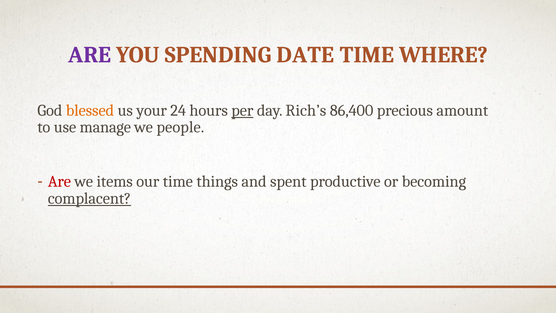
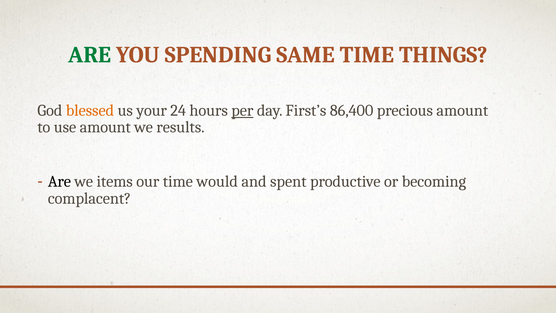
ARE colour: purple -> green (90, 55)
DATE: DATE -> SAME (306, 55)
WHERE: WHERE -> THINGS (443, 55)
Rich’s: Rich’s -> First’s (306, 110)
use manage: manage -> amount (105, 127)
people: people -> results (180, 127)
Are colour: red -> black (59, 181)
things: things -> would (217, 181)
complacent underline: present -> none (89, 198)
